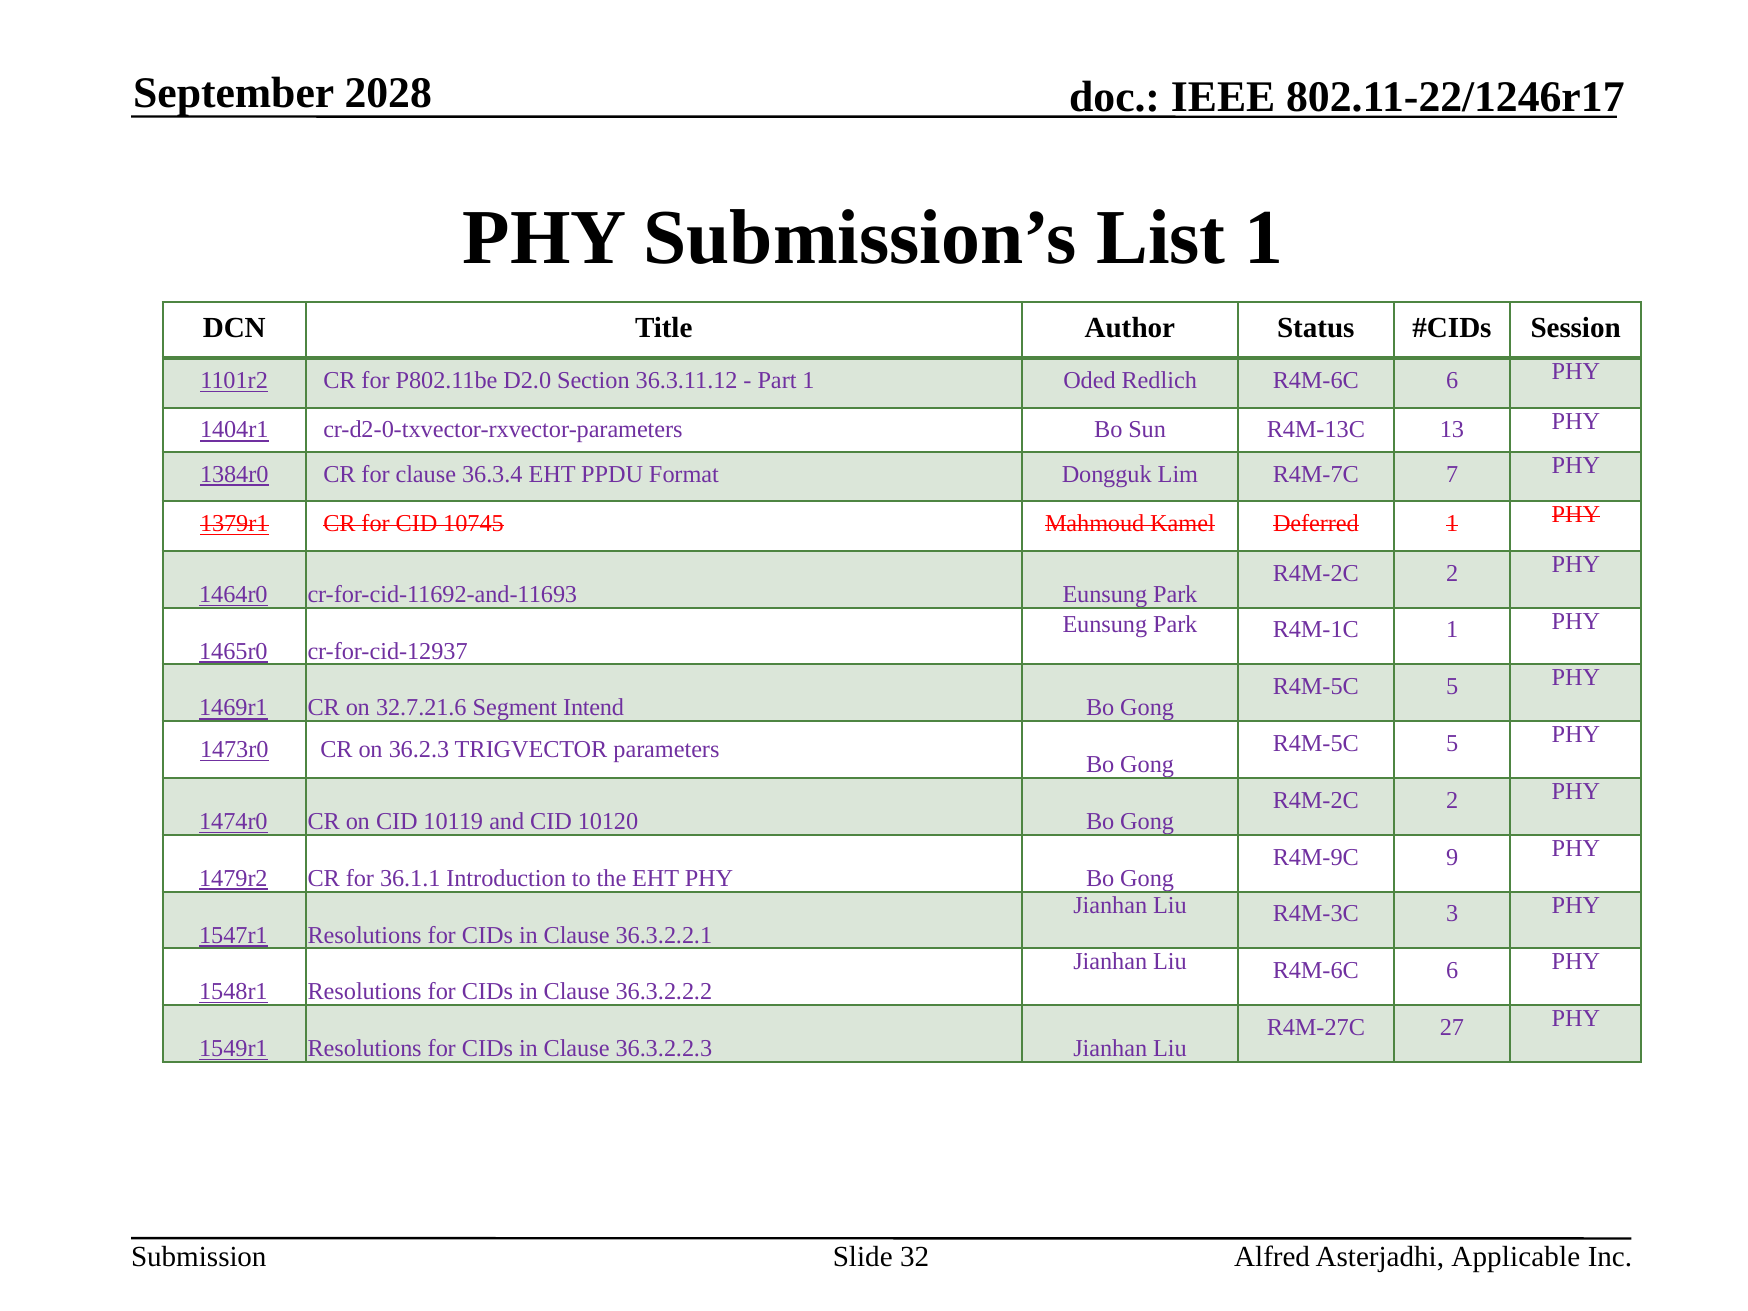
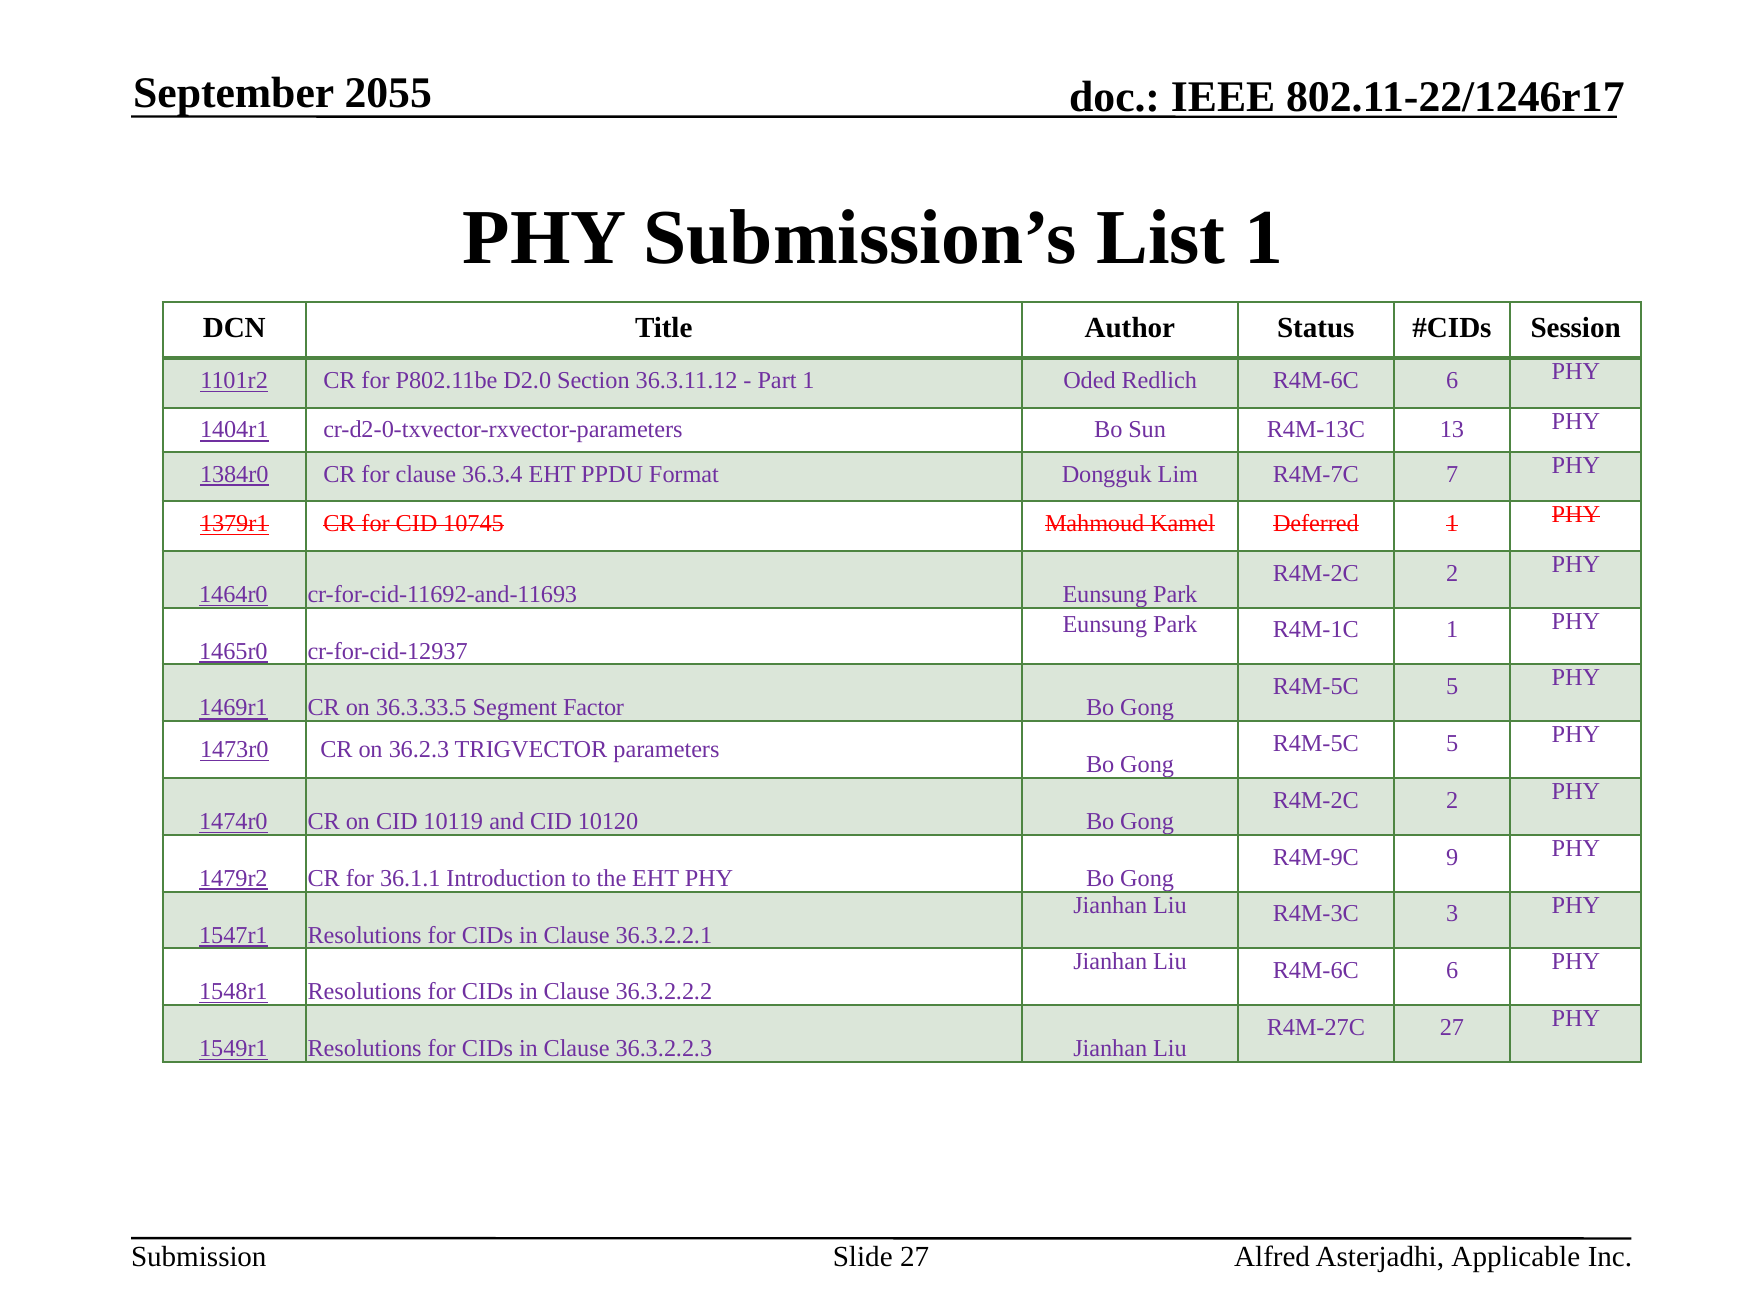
2028: 2028 -> 2055 (388, 93)
32.7.21.6: 32.7.21.6 -> 36.3.33.5 (421, 708)
Intend: Intend -> Factor (594, 708)
Slide 32: 32 -> 27 (915, 1257)
